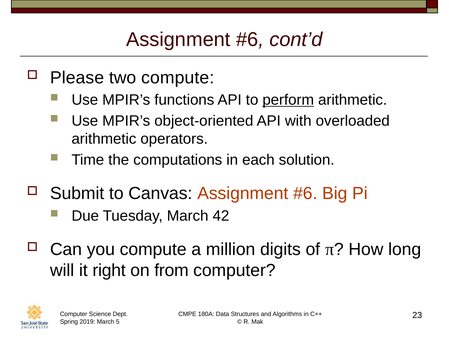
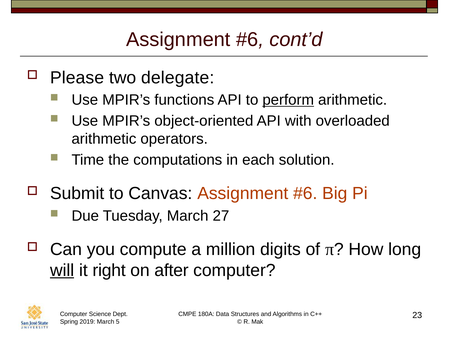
two compute: compute -> delegate (178, 78)
42: 42 -> 27 (221, 216)
will underline: none -> present (62, 270)
from: from -> after (172, 270)
